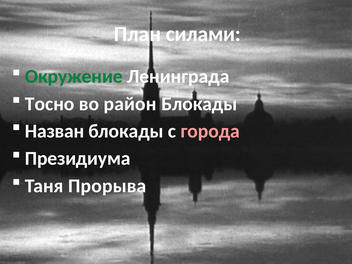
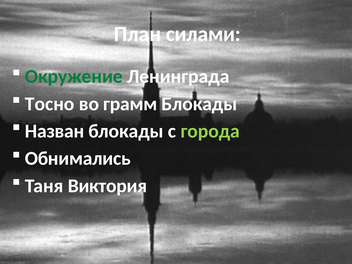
район: район -> грамм (130, 104)
города colour: pink -> light green (210, 131)
Президиума: Президиума -> Обнимались (78, 159)
Прорыва: Прорыва -> Виктория (107, 186)
